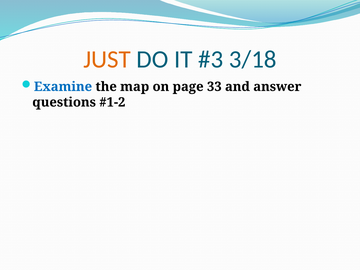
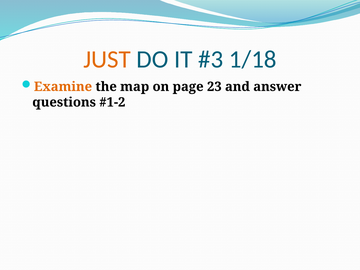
3/18: 3/18 -> 1/18 (253, 59)
Examine colour: blue -> orange (63, 87)
33: 33 -> 23 (214, 87)
